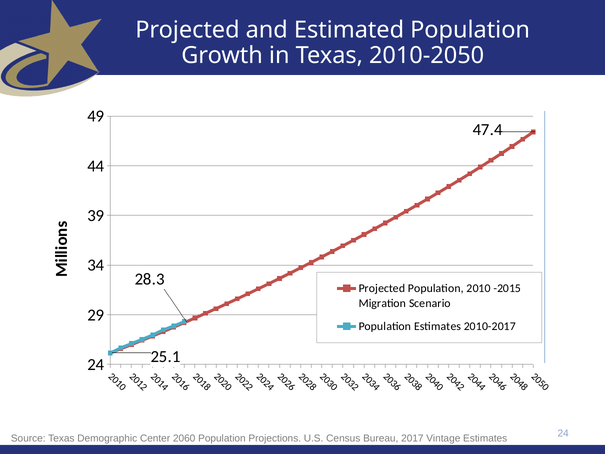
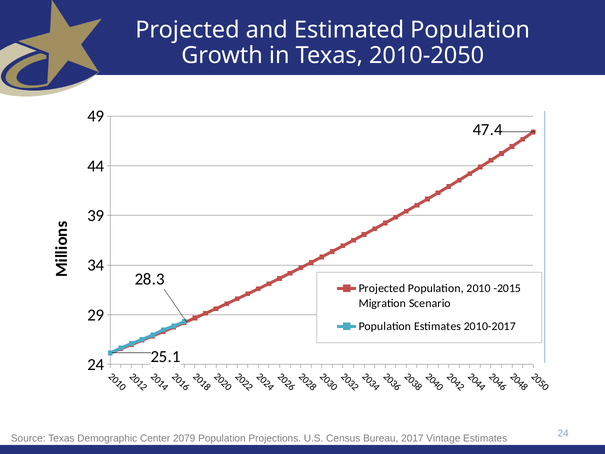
2060: 2060 -> 2079 (184, 438)
